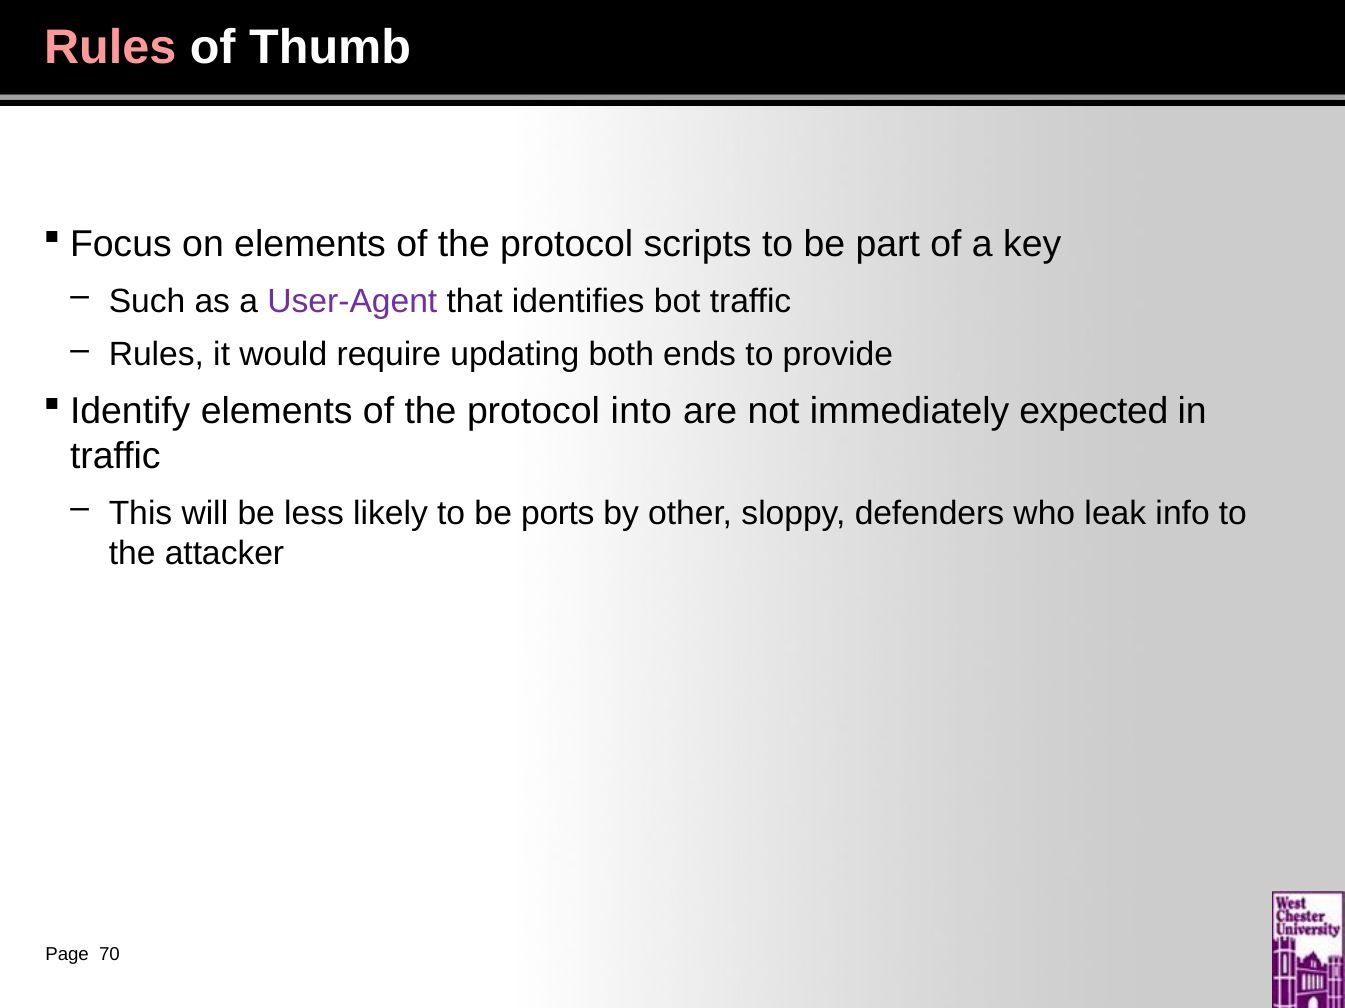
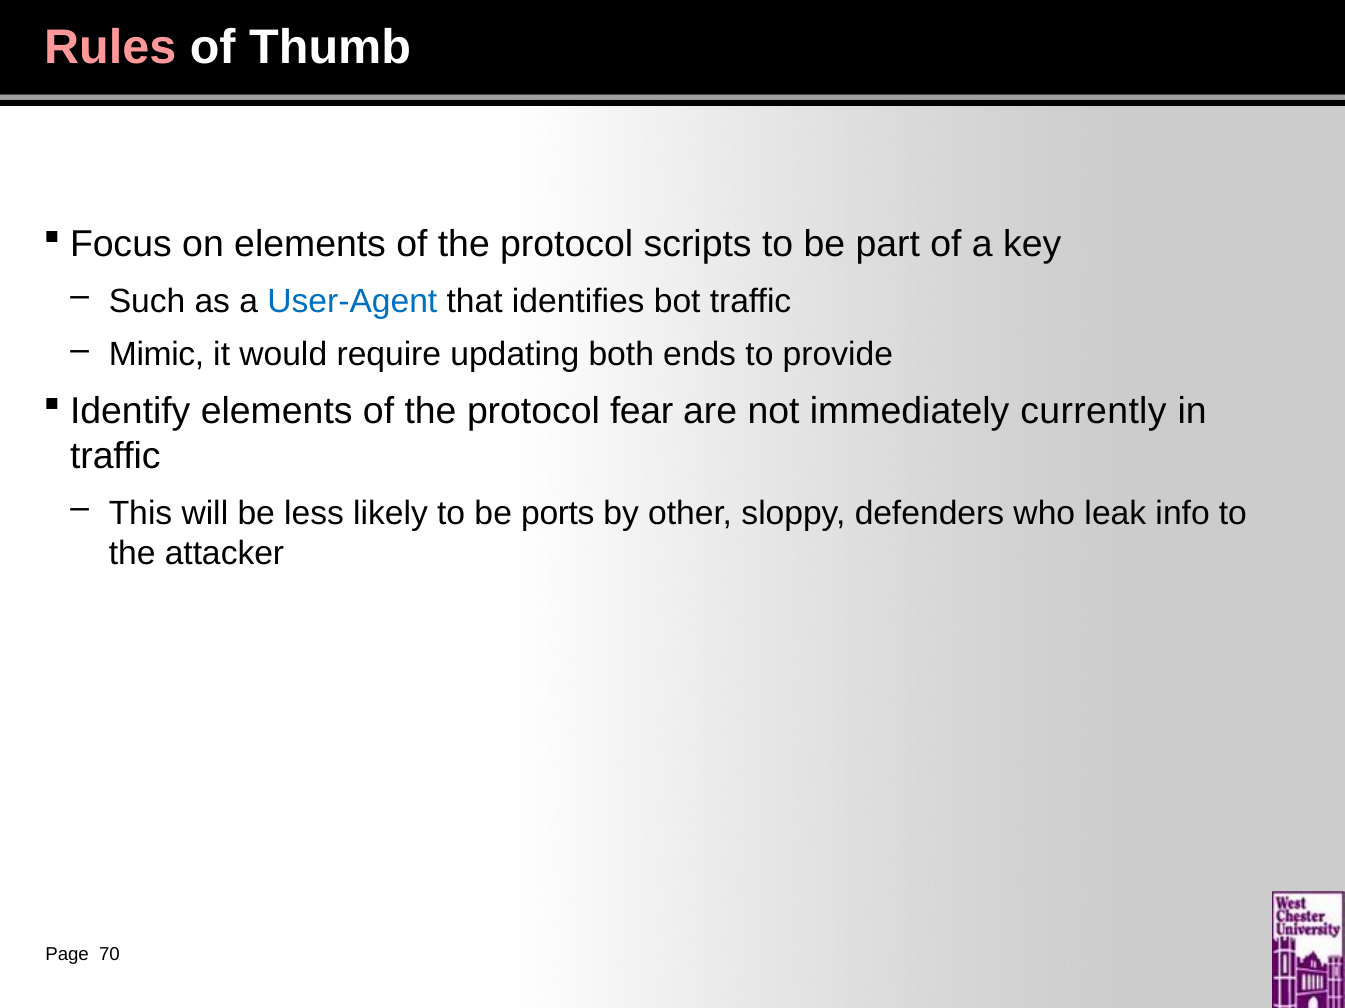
User-Agent colour: purple -> blue (352, 301)
Rules: Rules -> Mimic (157, 355)
into: into -> fear (642, 411)
expected: expected -> currently (1093, 411)
